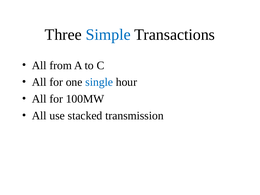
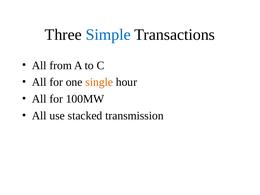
single colour: blue -> orange (99, 82)
